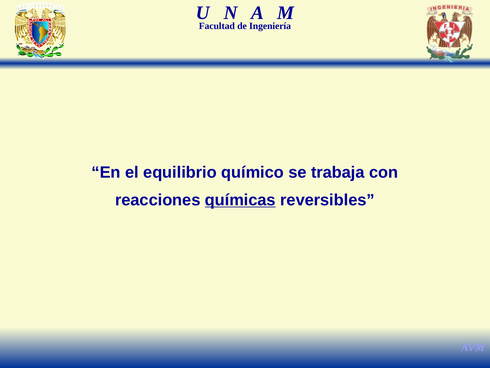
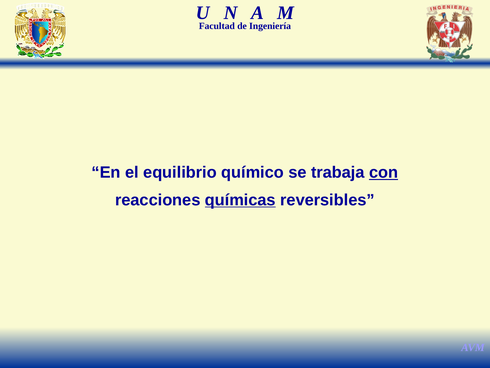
con underline: none -> present (384, 172)
